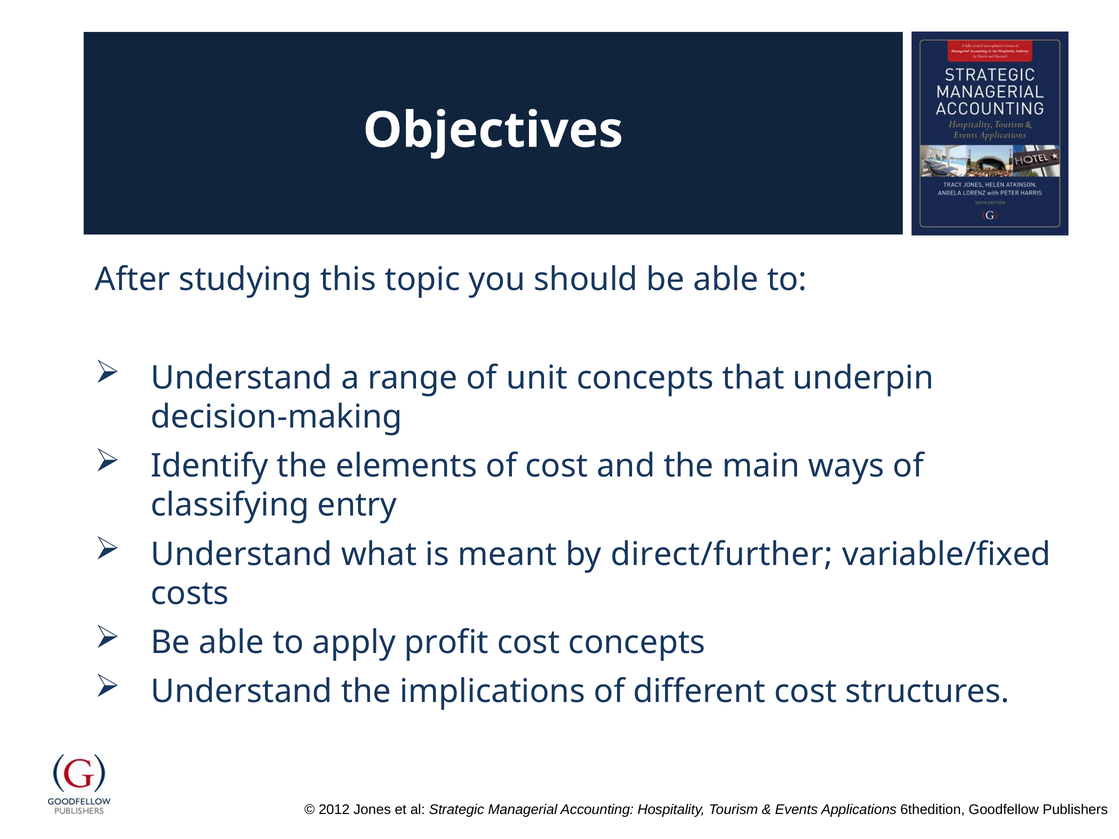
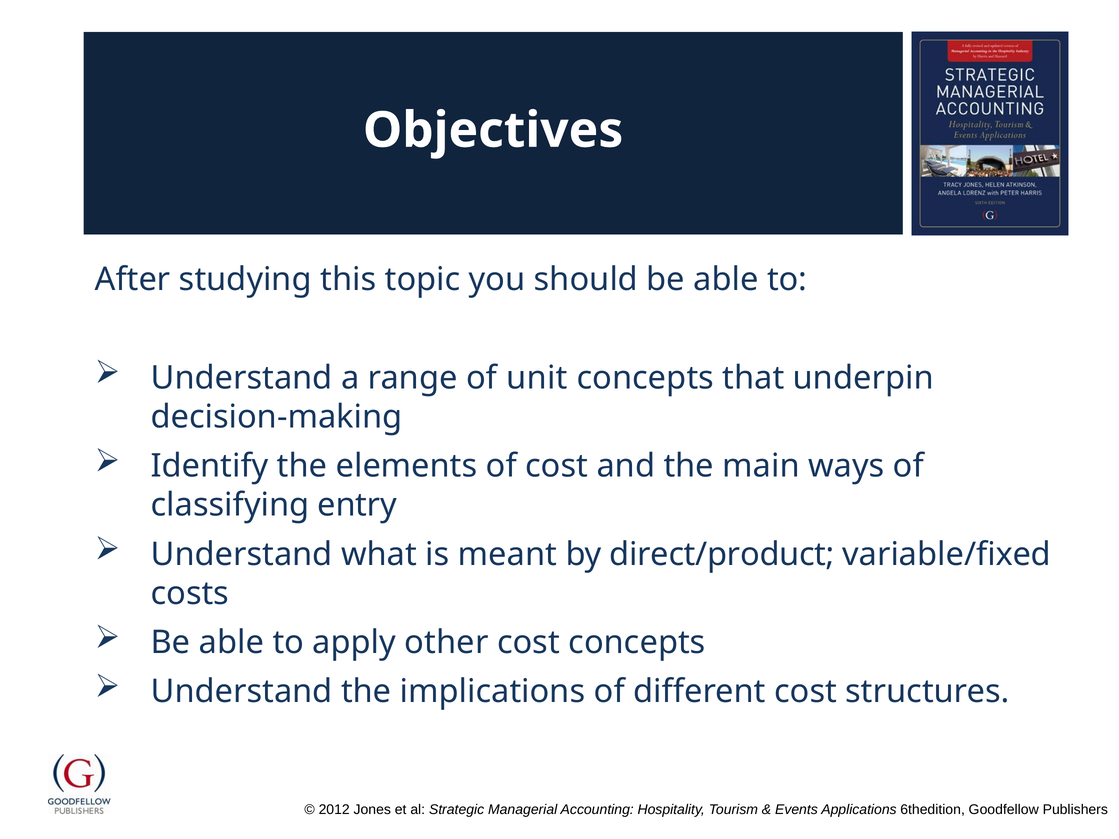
direct/further: direct/further -> direct/product (722, 554)
profit: profit -> other (446, 643)
